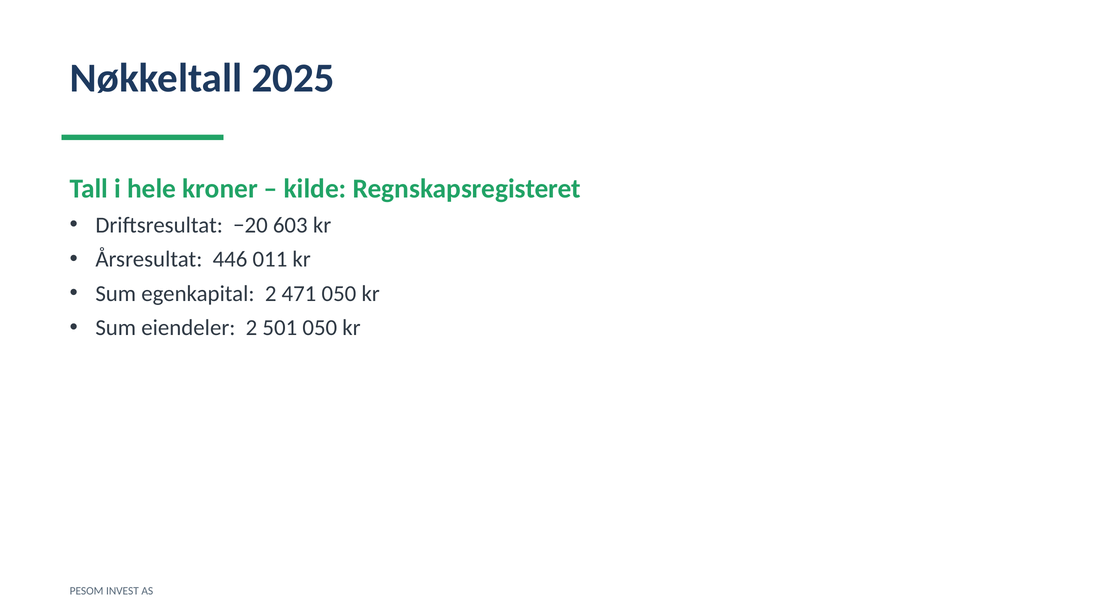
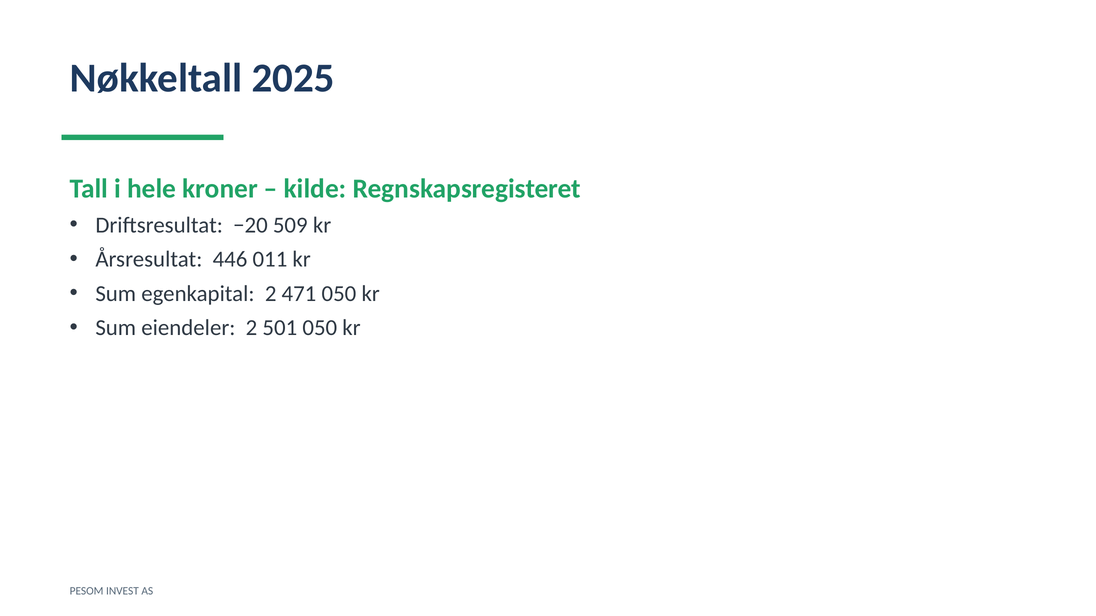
603: 603 -> 509 (290, 225)
